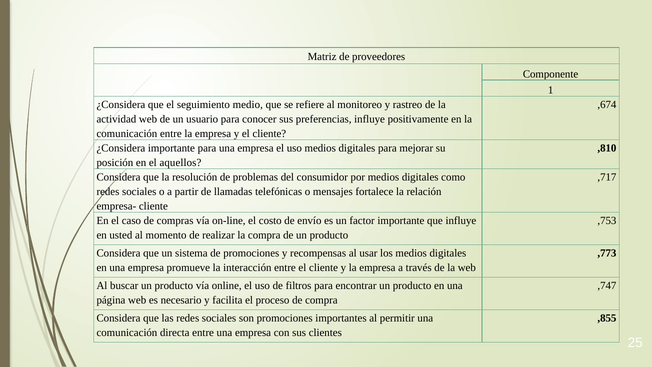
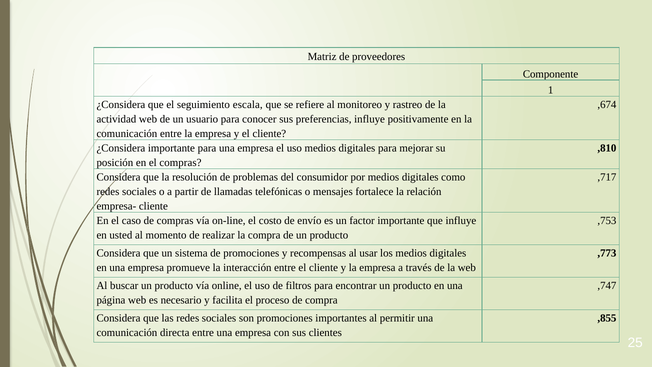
medio: medio -> escala (248, 105)
el aquellos: aquellos -> compras (180, 163)
